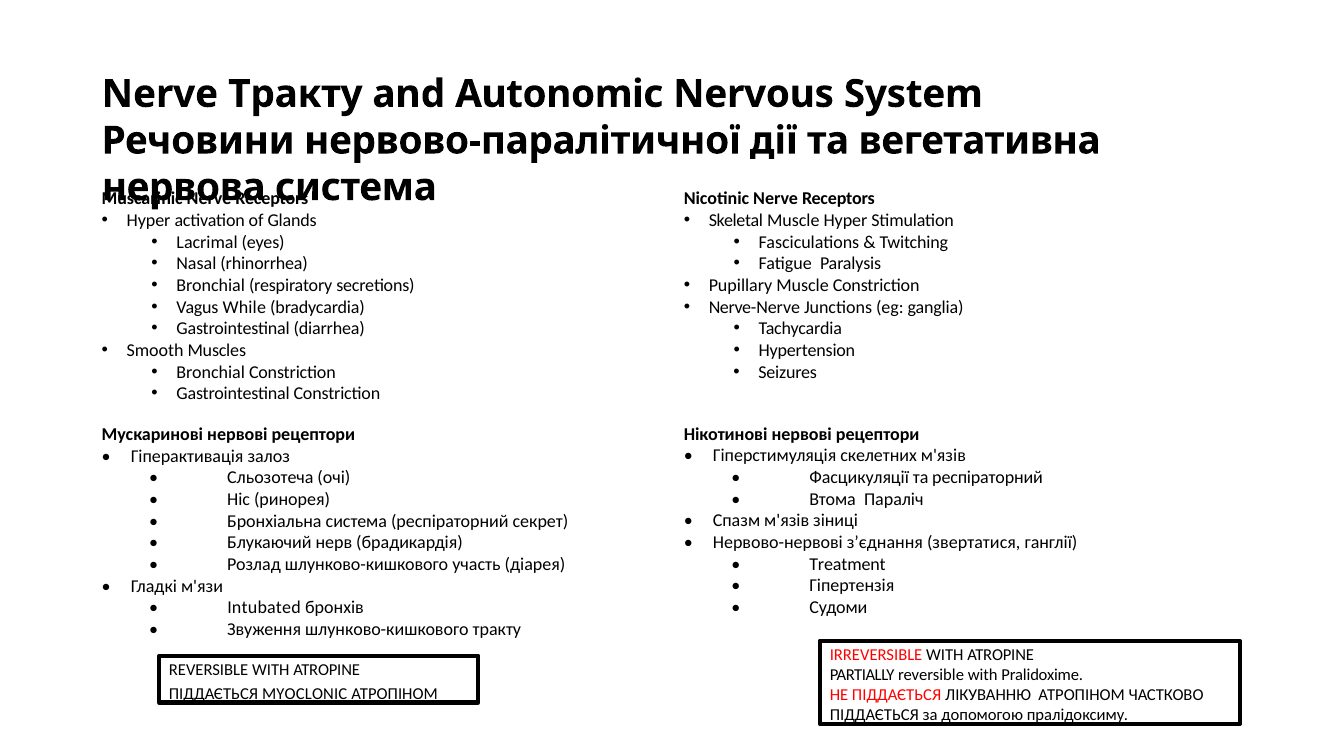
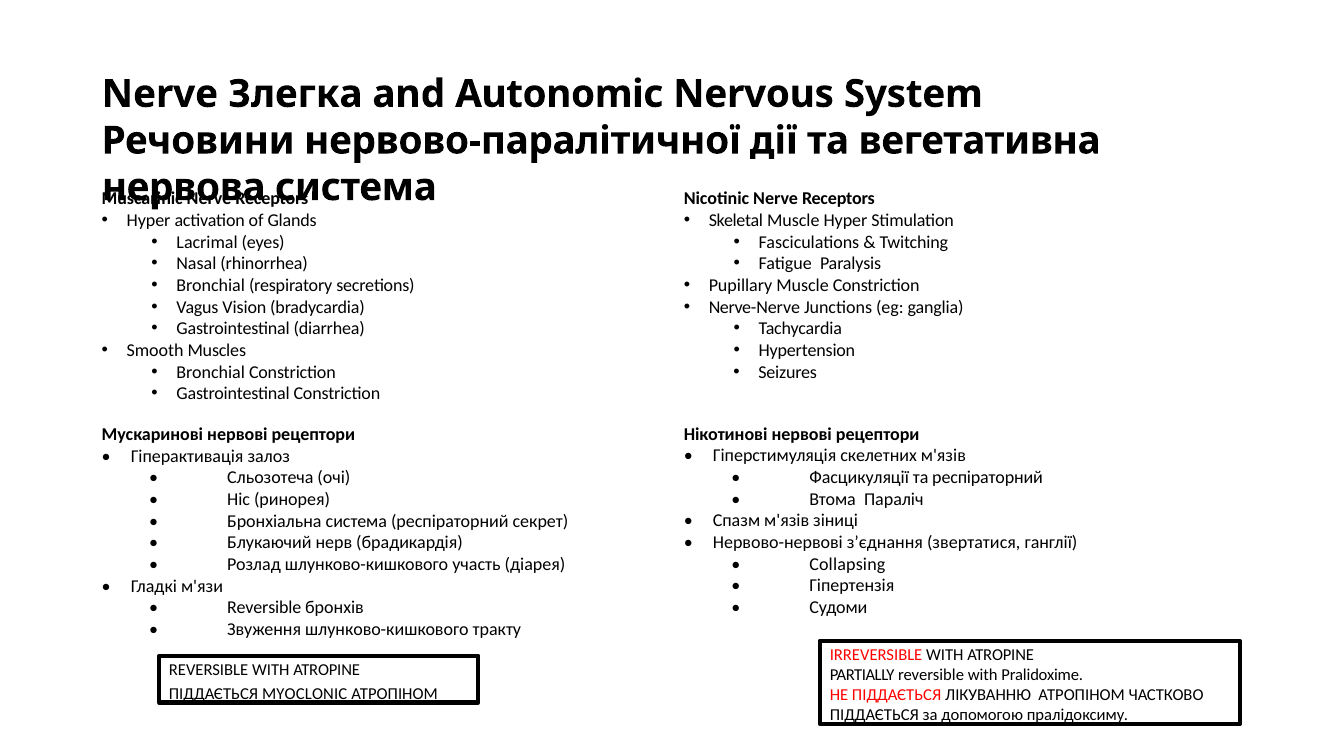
Nerve Тракту: Тракту -> Злегка (295, 94)
While: While -> Vision (244, 307)
Treatment: Treatment -> Collapsing (847, 564)
Intubated: Intubated -> Reversible (264, 607)
